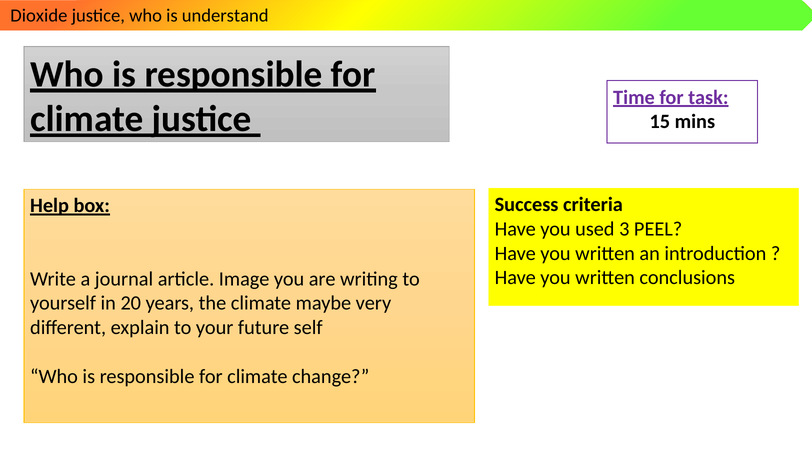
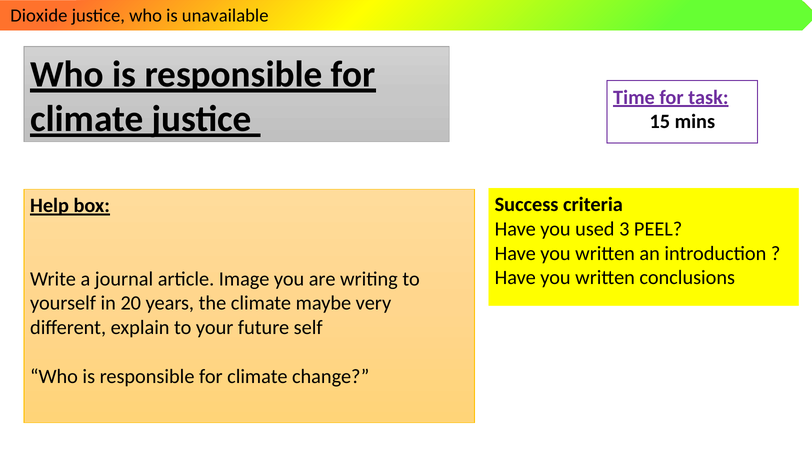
understand: understand -> unavailable (225, 16)
